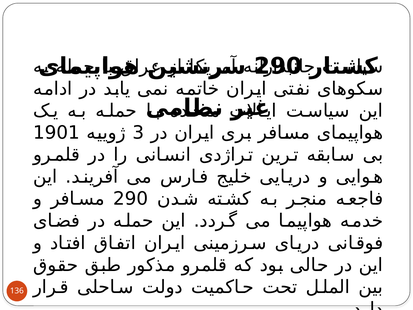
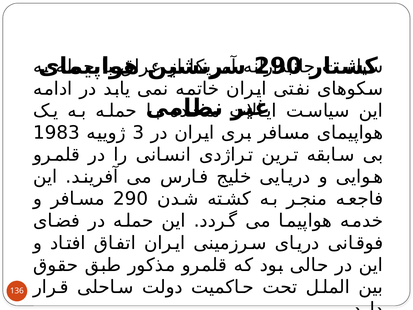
1901: 1901 -> 1983 (56, 133)
